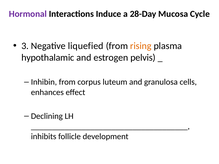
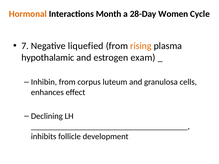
Hormonal colour: purple -> orange (28, 14)
Induce: Induce -> Month (109, 14)
Mucosa: Mucosa -> Women (173, 14)
3: 3 -> 7 (25, 46)
pelvis: pelvis -> exam (143, 58)
